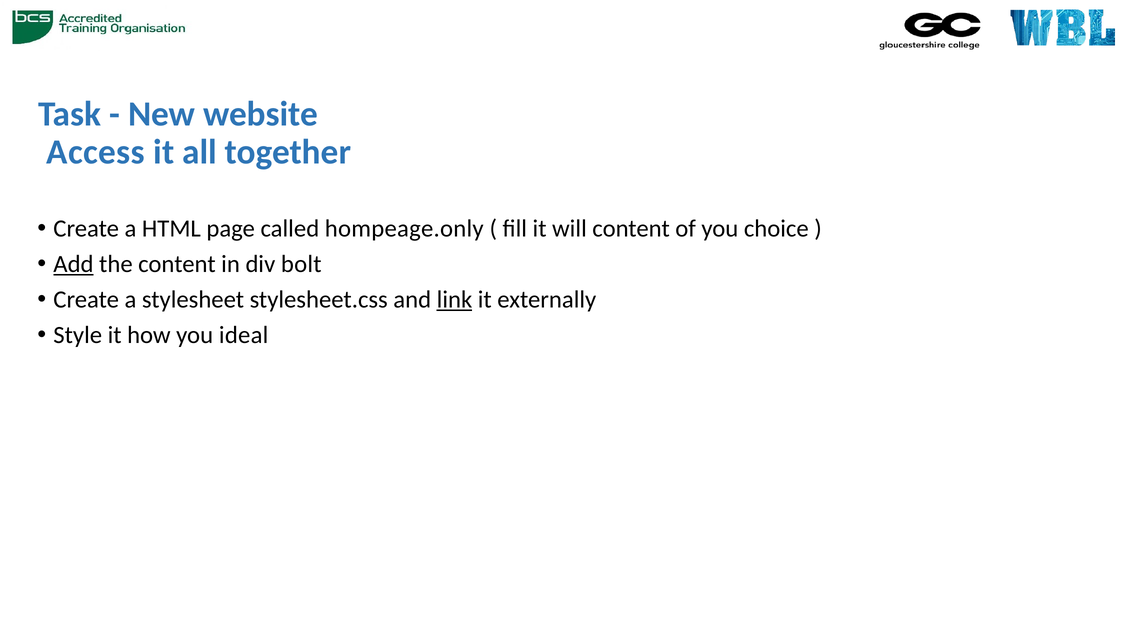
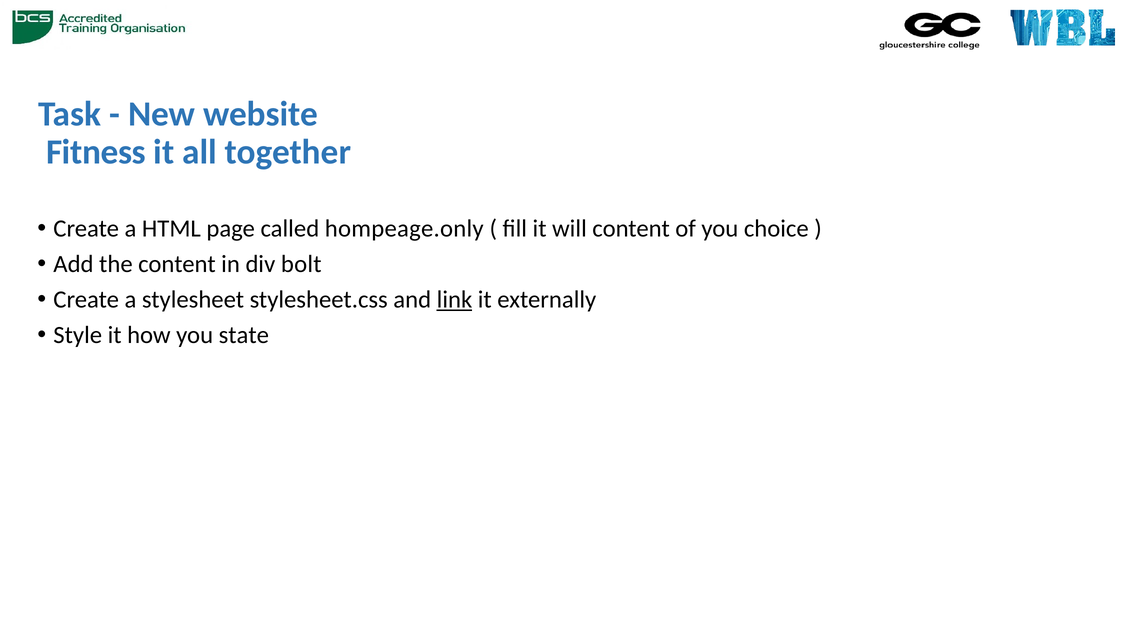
Access: Access -> Fitness (96, 152)
Add underline: present -> none (73, 264)
ideal: ideal -> state (244, 335)
